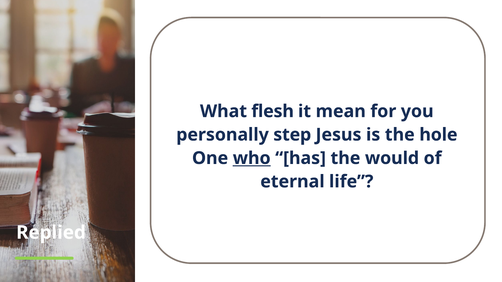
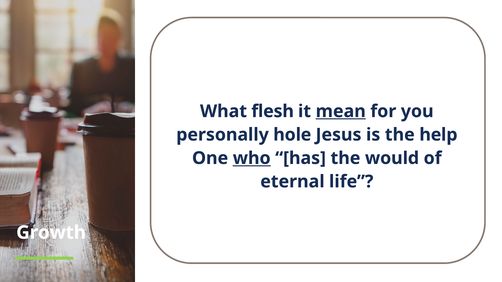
mean underline: none -> present (341, 111)
step: step -> hole (292, 135)
hole: hole -> help (438, 135)
Replied: Replied -> Growth (51, 233)
